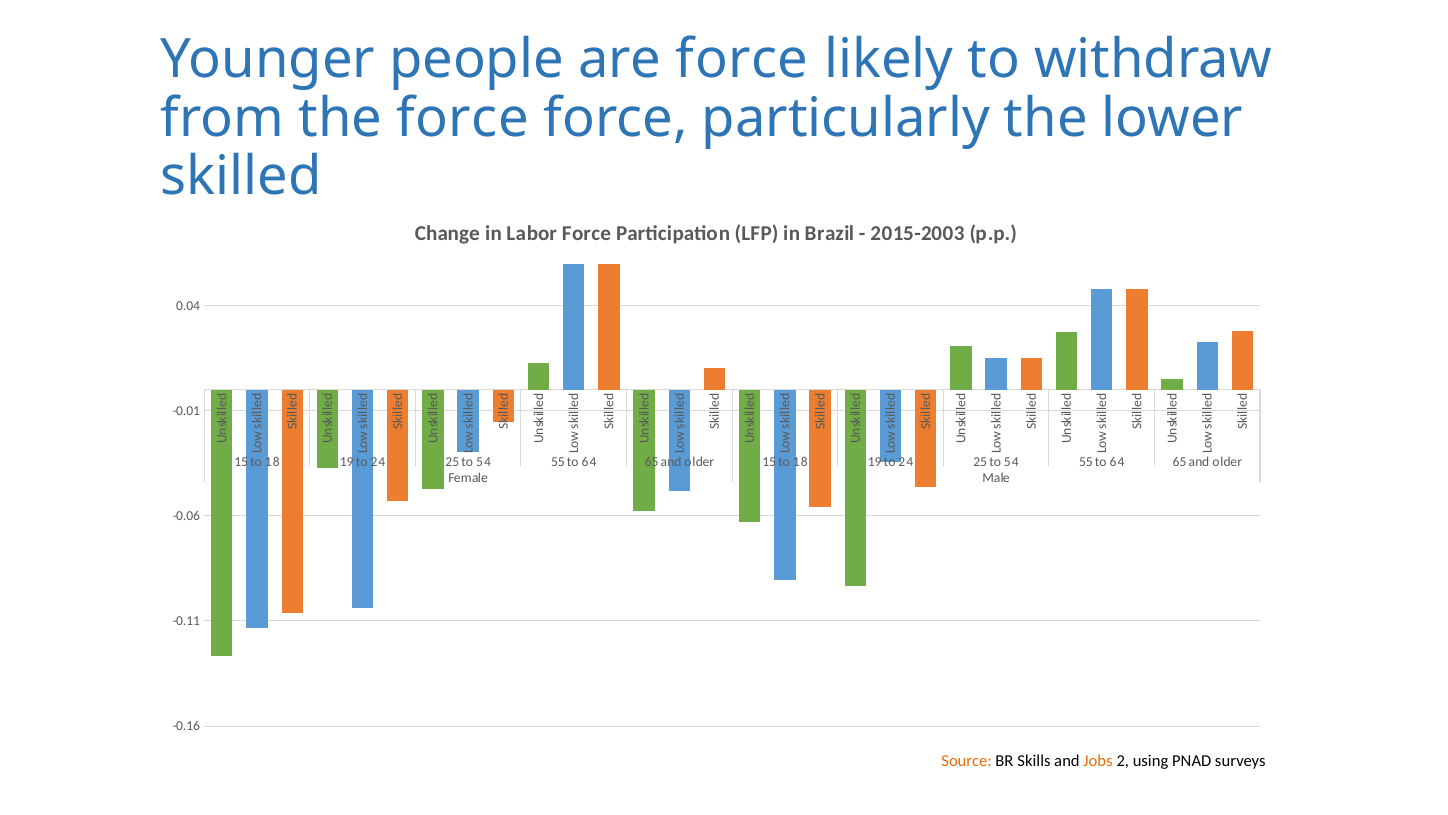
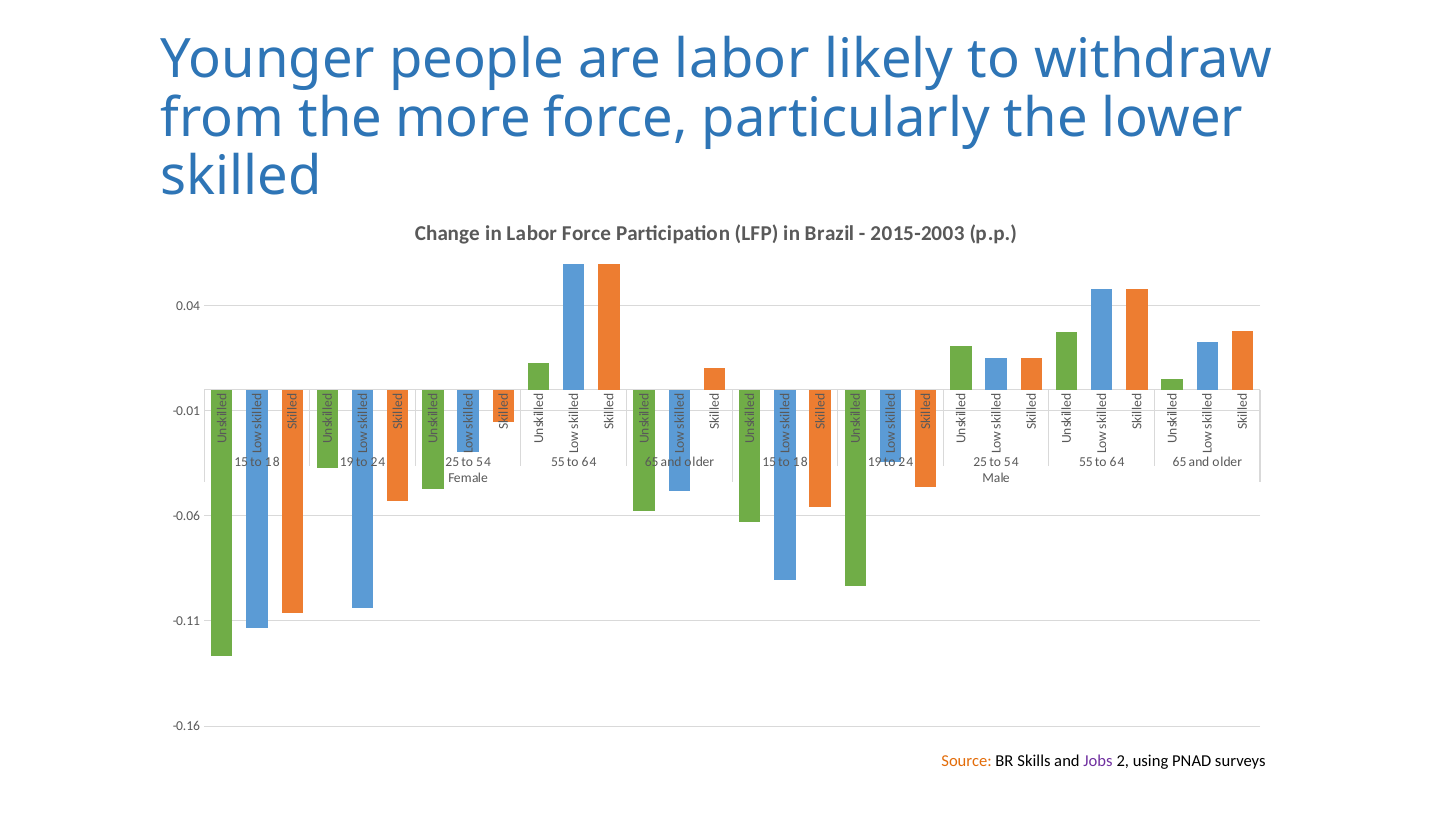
are force: force -> labor (742, 59)
the force: force -> more (463, 118)
Jobs colour: orange -> purple (1098, 761)
